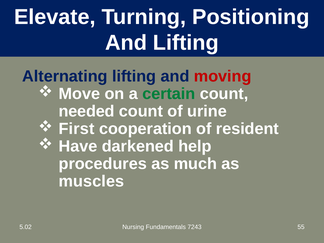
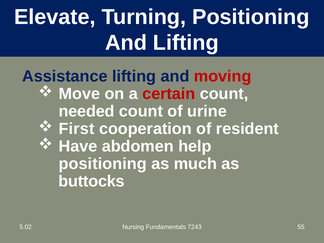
Alternating: Alternating -> Assistance (65, 76)
certain colour: green -> red (169, 94)
darkened: darkened -> abdomen (138, 146)
procedures: procedures -> positioning (103, 164)
muscles: muscles -> buttocks (92, 181)
